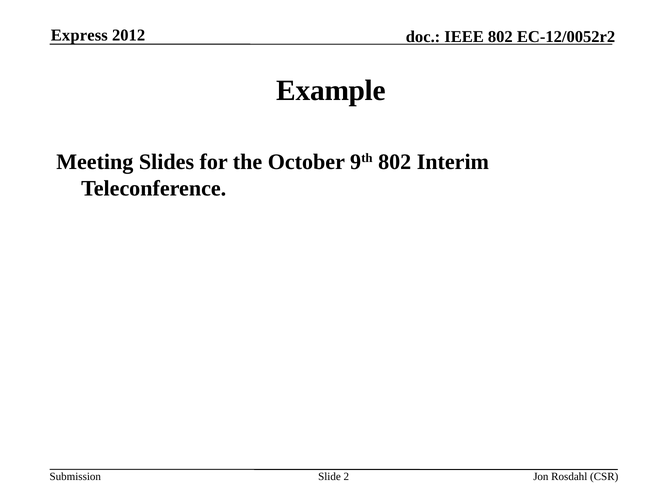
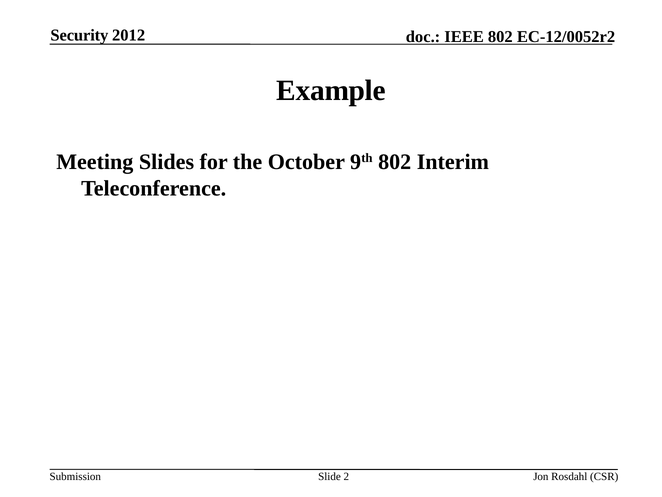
Express: Express -> Security (79, 35)
